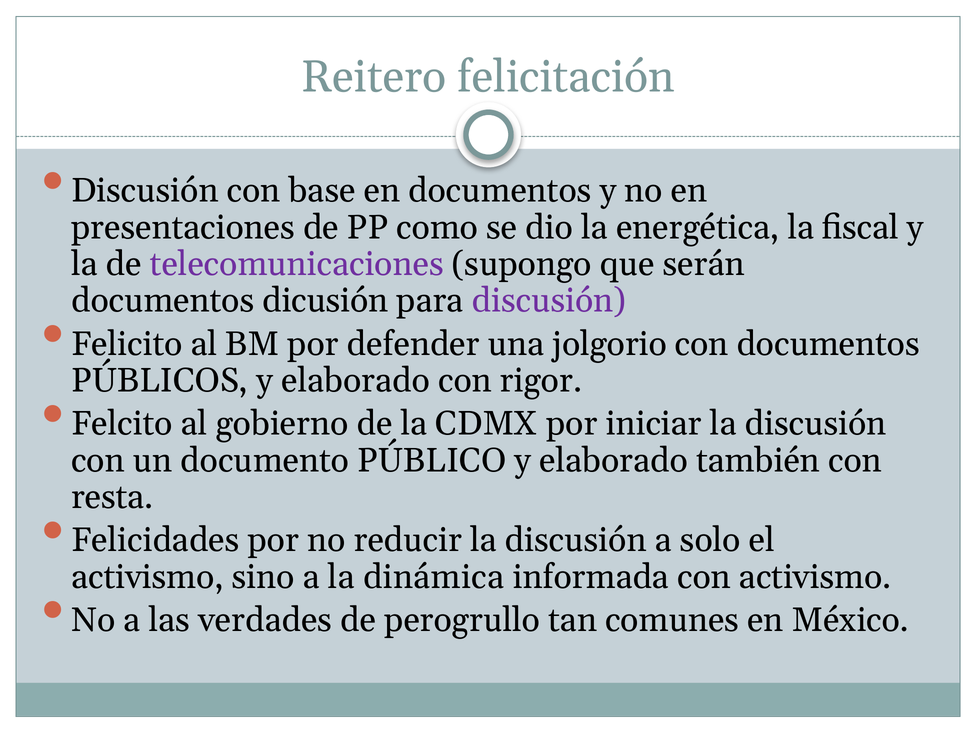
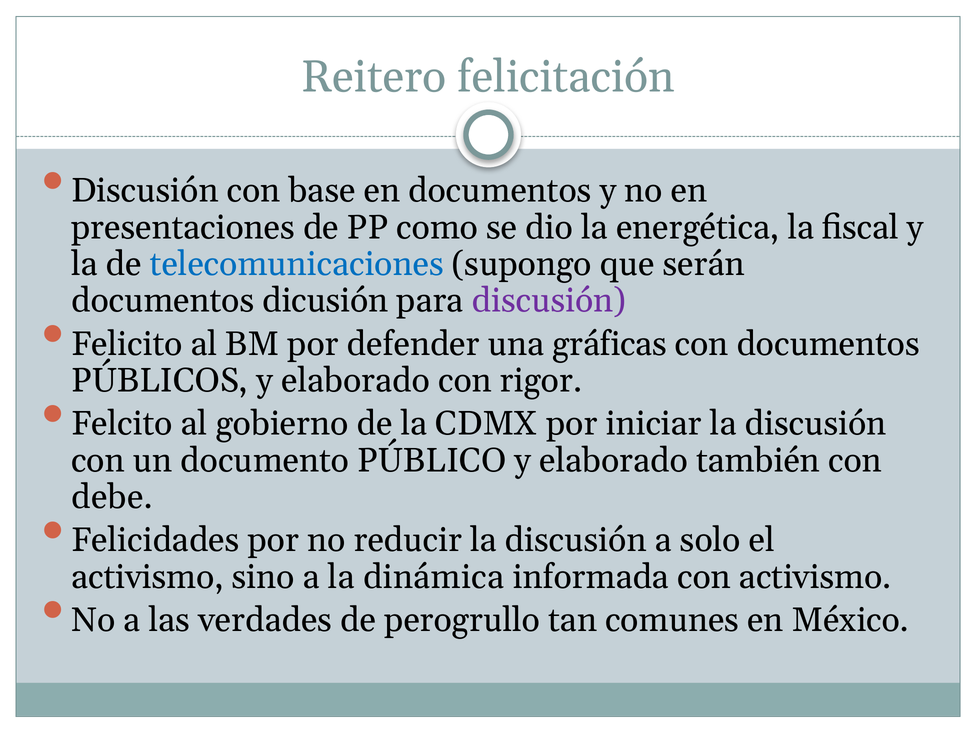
telecomunicaciones colour: purple -> blue (297, 264)
jolgorio: jolgorio -> gráficas (610, 344)
resta: resta -> debe (112, 497)
